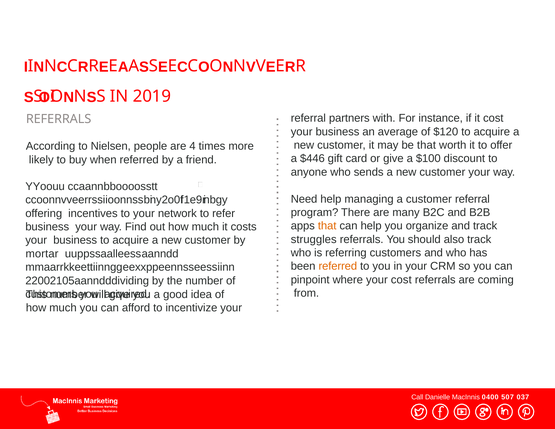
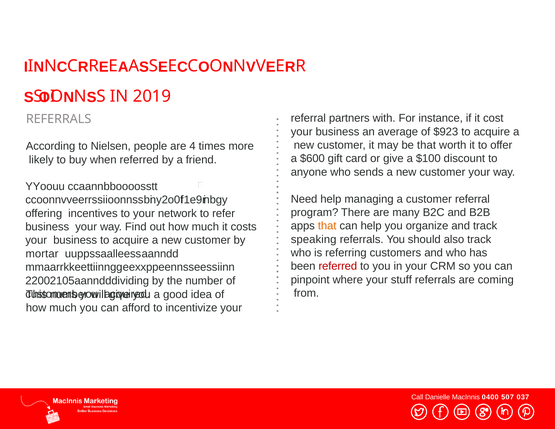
$120: $120 -> $923 (446, 132)
$446: $446 -> $600 (312, 159)
struggles: struggles -> speaking (314, 239)
referred colour: orange -> red (338, 266)
your cost: cost -> stuff (401, 280)
